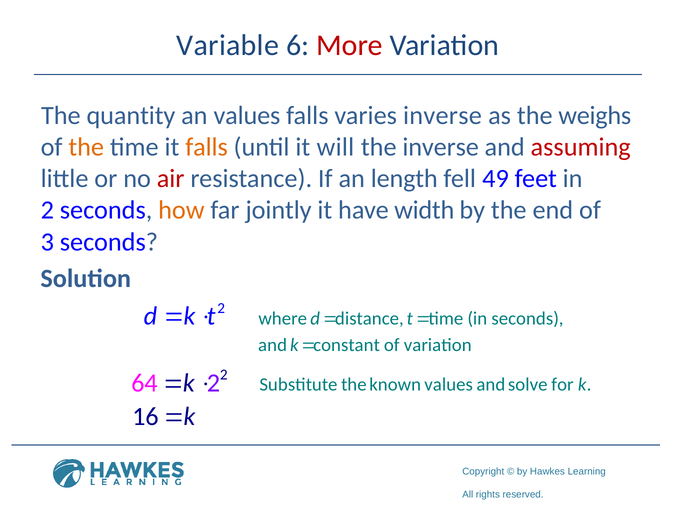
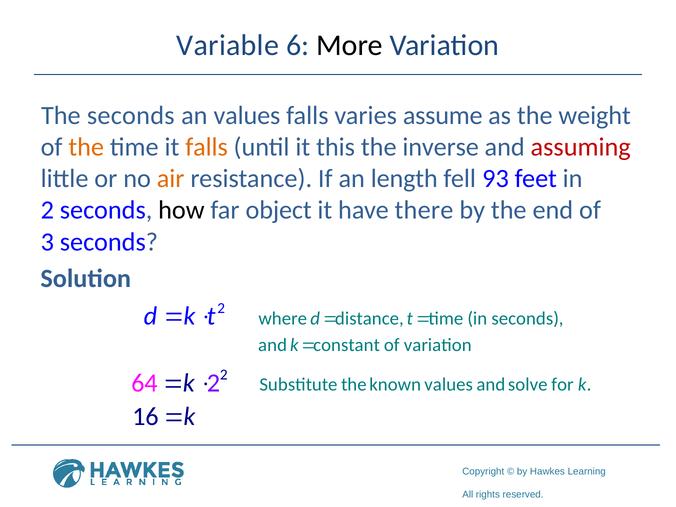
More colour: red -> black (350, 45)
The quantity: quantity -> seconds (131, 116)
varies inverse: inverse -> assume (443, 116)
weighs: weighs -> weight (595, 116)
will: will -> this (336, 147)
air colour: red -> orange (171, 179)
49: 49 -> 93 (496, 179)
how colour: orange -> black (181, 210)
jointly: jointly -> object (279, 210)
width: width -> there (424, 210)
